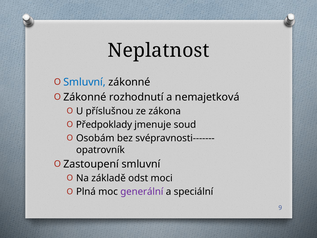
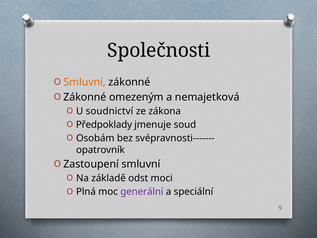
Neplatnost: Neplatnost -> Společnosti (159, 51)
Smluvní colour: blue -> orange (85, 82)
rozhodnutí: rozhodnutí -> omezeným (136, 97)
příslušnou: příslušnou -> soudnictví (109, 111)
